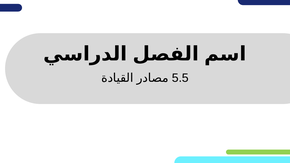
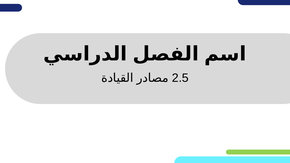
5.5: 5.5 -> 2.5 (180, 78)
